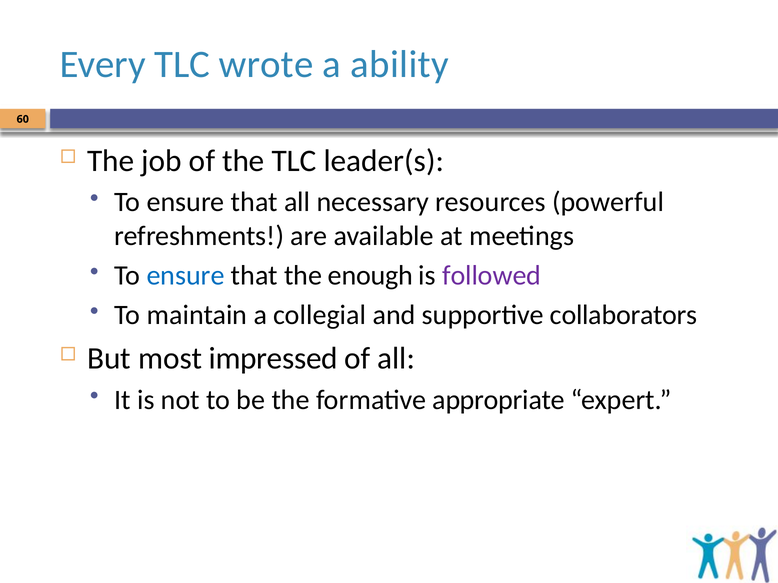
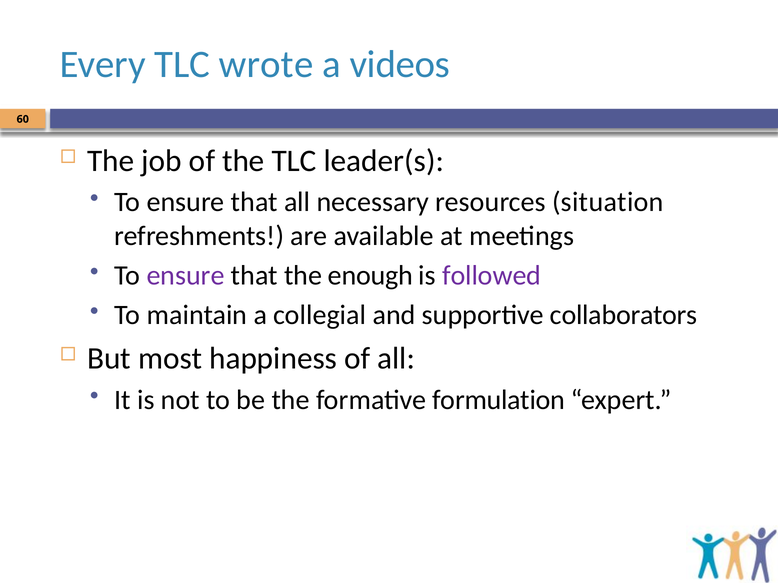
ability: ability -> videos (400, 64)
powerful: powerful -> situation (608, 202)
ensure colour: blue -> purple (186, 276)
impressed: impressed -> happiness (273, 359)
appropriate: appropriate -> formulation (499, 400)
